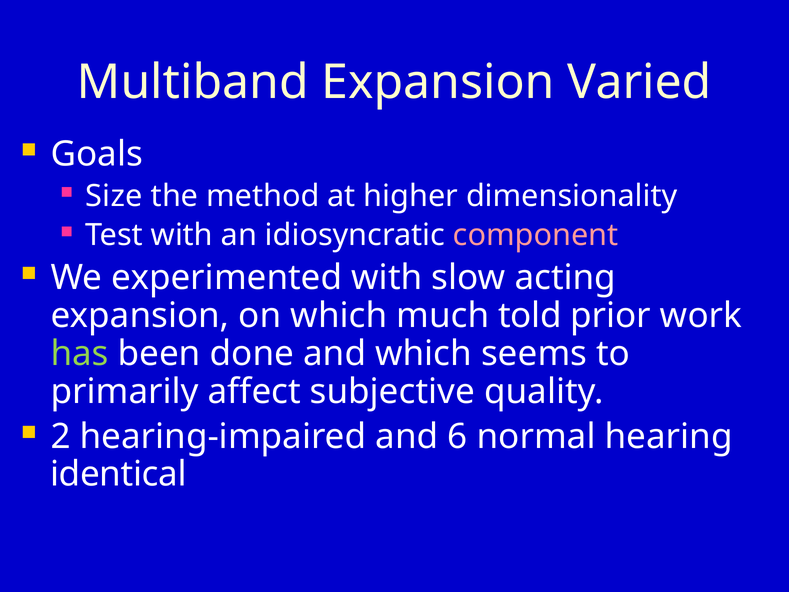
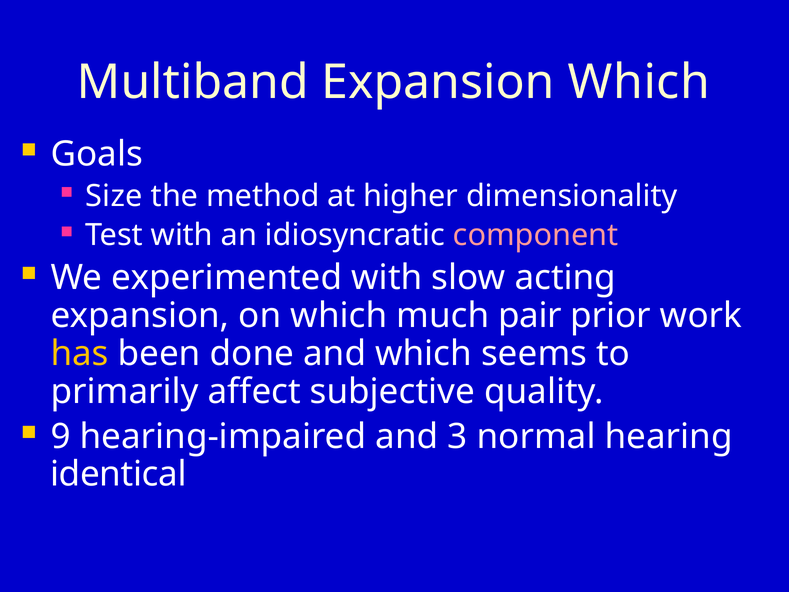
Expansion Varied: Varied -> Which (639, 82)
told: told -> pair (530, 316)
has colour: light green -> yellow (80, 353)
2: 2 -> 9 (61, 436)
6: 6 -> 3 (457, 436)
